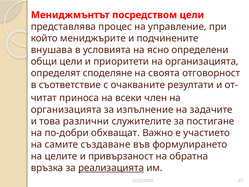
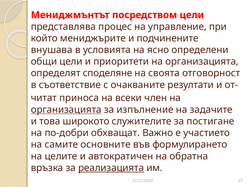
организацията underline: none -> present (66, 109)
различни: различни -> широкото (86, 121)
създаване: създаване -> основните (106, 144)
привързаност: привързаност -> автократичен (121, 156)
